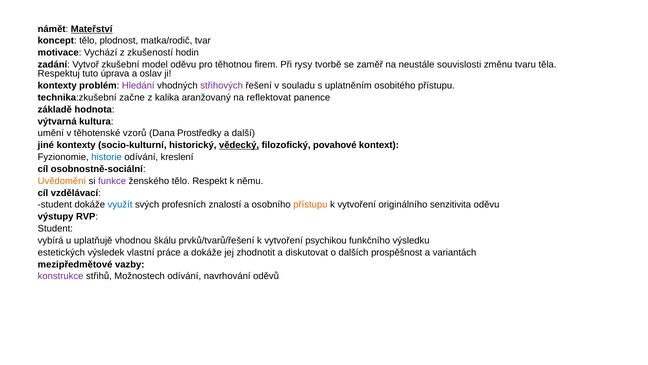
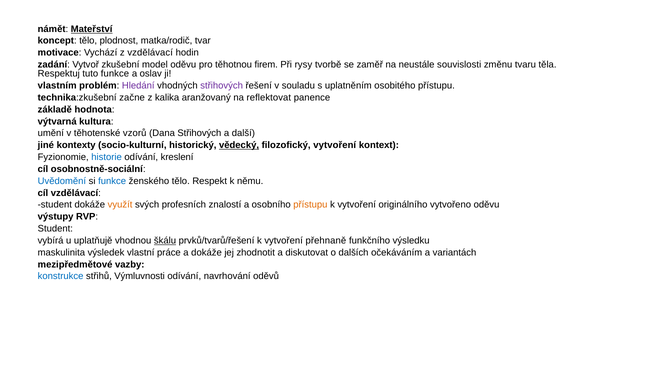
z zkušeností: zkušeností -> vzdělávací (150, 53)
tuto úprava: úprava -> funkce (115, 74)
kontexty: kontexty -> vlastním (57, 86)
Dana Prostředky: Prostředky -> Střihových (199, 133)
filozofický povahové: povahové -> vytvoření (335, 145)
Uvědomění colour: orange -> blue (62, 181)
funkce colour: purple -> blue (112, 181)
využít colour: blue -> orange (120, 205)
senzitivita: senzitivita -> vytvořeno (451, 205)
škálu underline: none -> present (165, 240)
psychikou: psychikou -> přehnaně (326, 240)
estetických: estetických -> maskulinita (61, 252)
prospěšnost: prospěšnost -> očekáváním (397, 252)
konstrukce colour: purple -> blue (61, 276)
Možnostech: Možnostech -> Výmluvnosti (140, 276)
